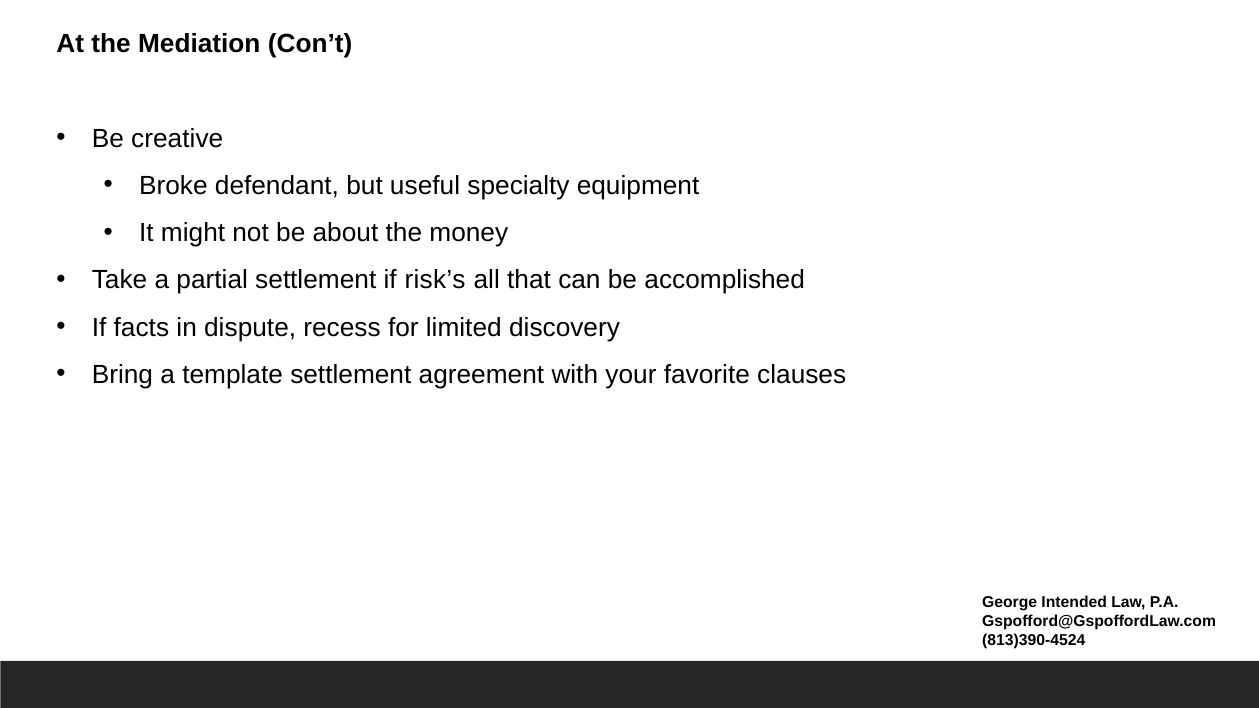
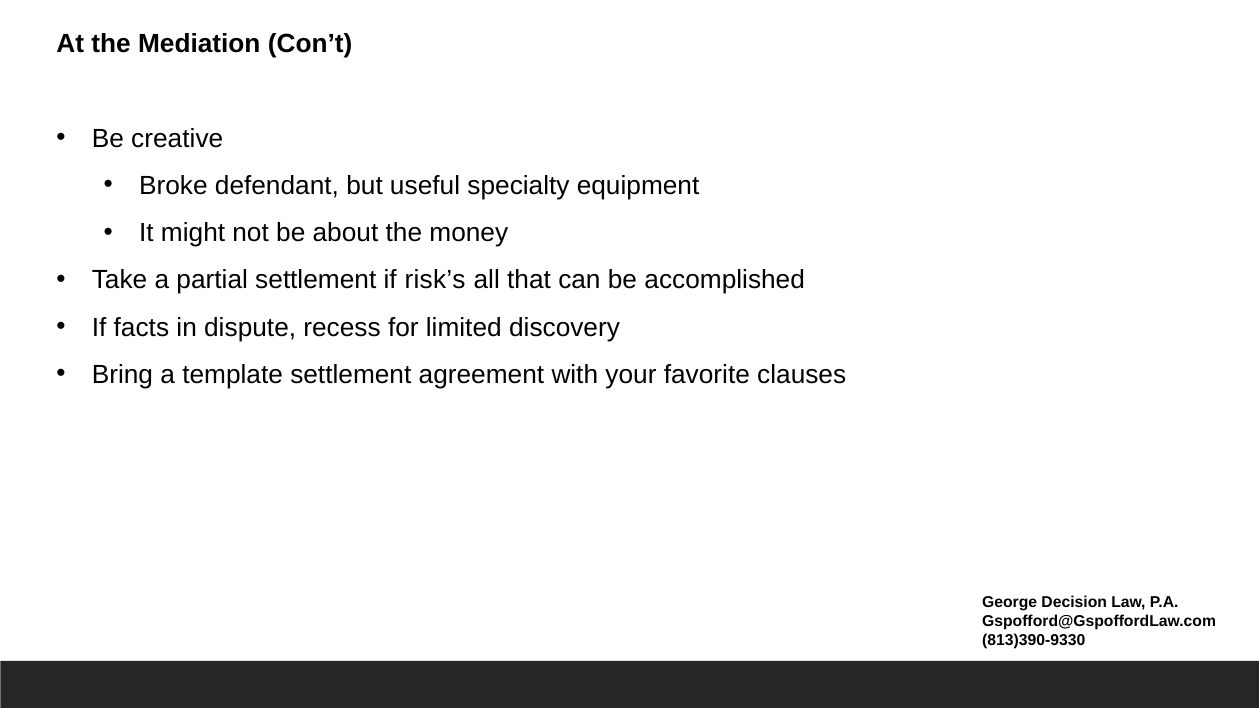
Intended: Intended -> Decision (1074, 603)
813)390-4524: 813)390-4524 -> 813)390-9330 (1034, 641)
